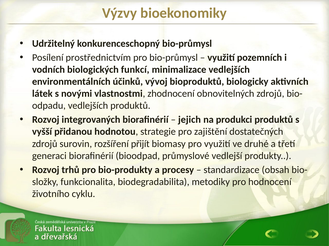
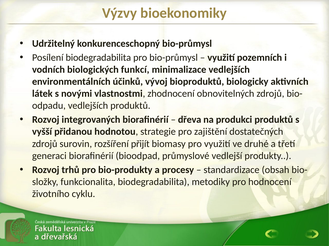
Posílení prostřednictvím: prostřednictvím -> biodegradabilita (98, 58)
jejich: jejich -> dřeva (190, 120)
